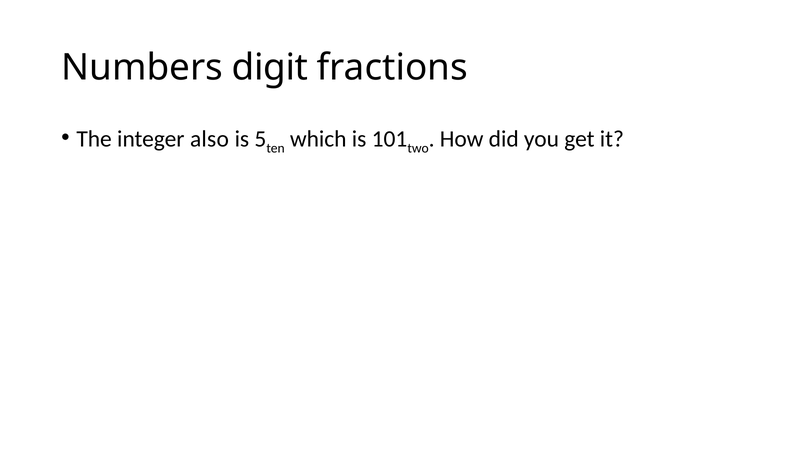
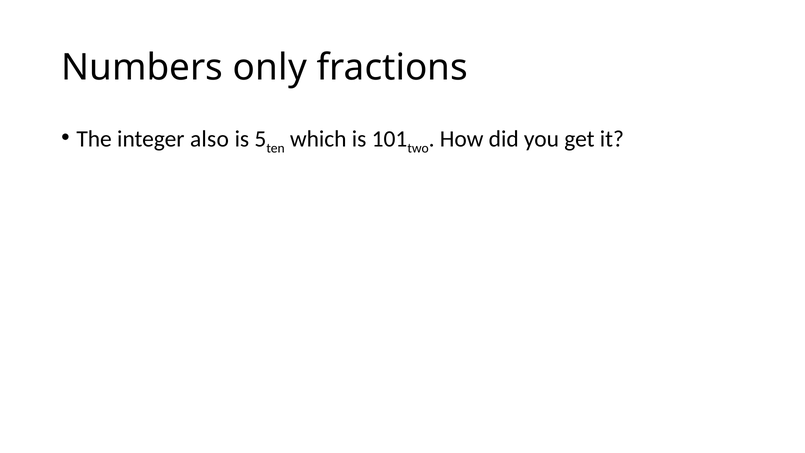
digit: digit -> only (270, 68)
